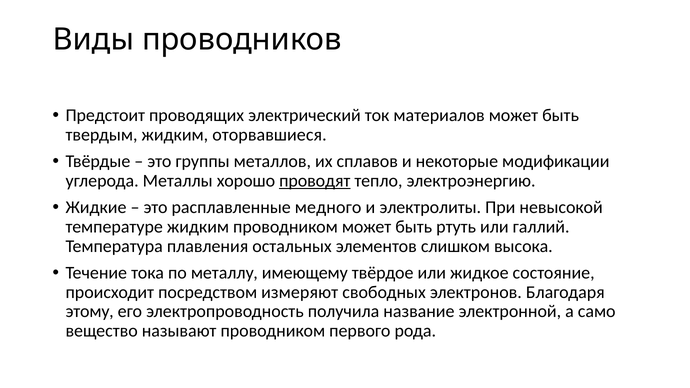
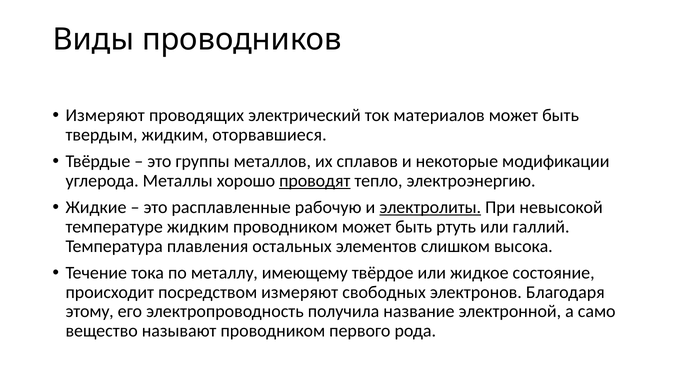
Предстоит: Предстоит -> Измеряют (105, 115)
медного: медного -> рабочую (328, 207)
электролиты underline: none -> present (430, 207)
